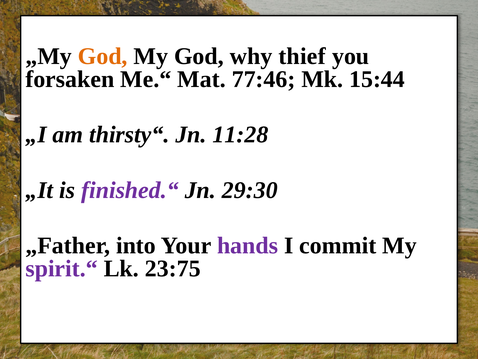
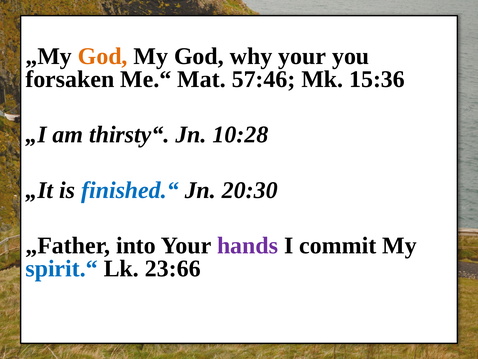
why thief: thief -> your (302, 56)
77:46: 77:46 -> 57:46 (264, 79)
15:44: 15:44 -> 15:36 (377, 79)
11:28: 11:28 -> 10:28 (240, 134)
finished.“ colour: purple -> blue (130, 190)
29:30: 29:30 -> 20:30 (250, 190)
spirit.“ colour: purple -> blue (62, 268)
23:75: 23:75 -> 23:66 (173, 268)
